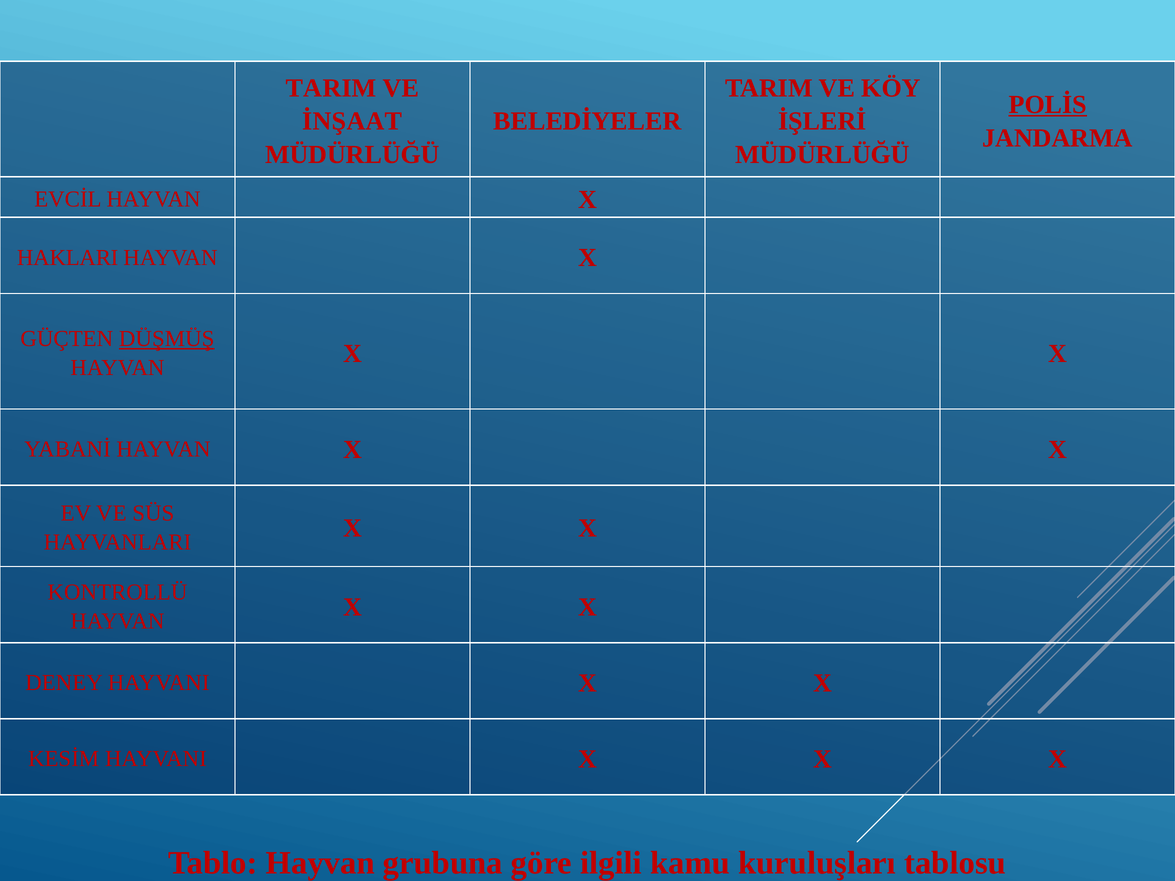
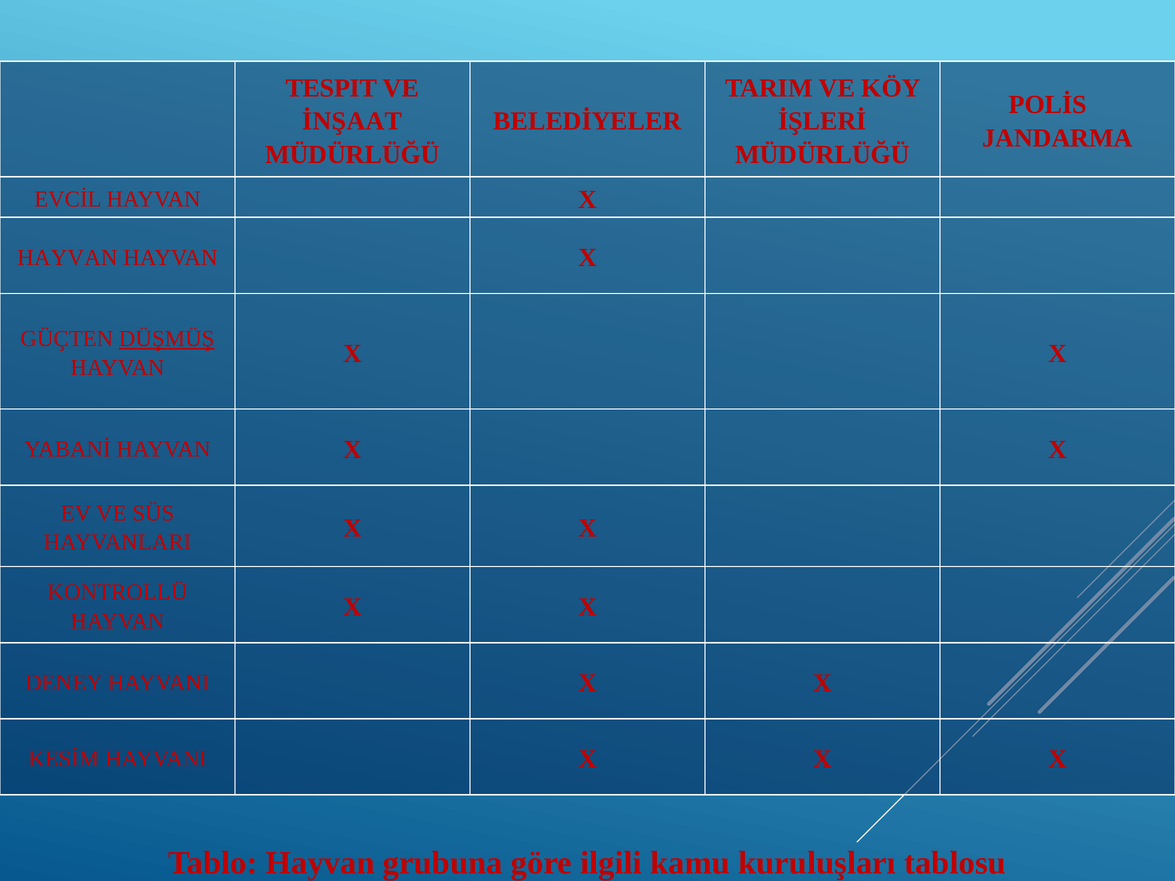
TARIM: TARIM -> TESPIT (331, 88)
POLİS underline: present -> none (1048, 105)
HAKLARI: HAKLARI -> HAYVAN (67, 258)
